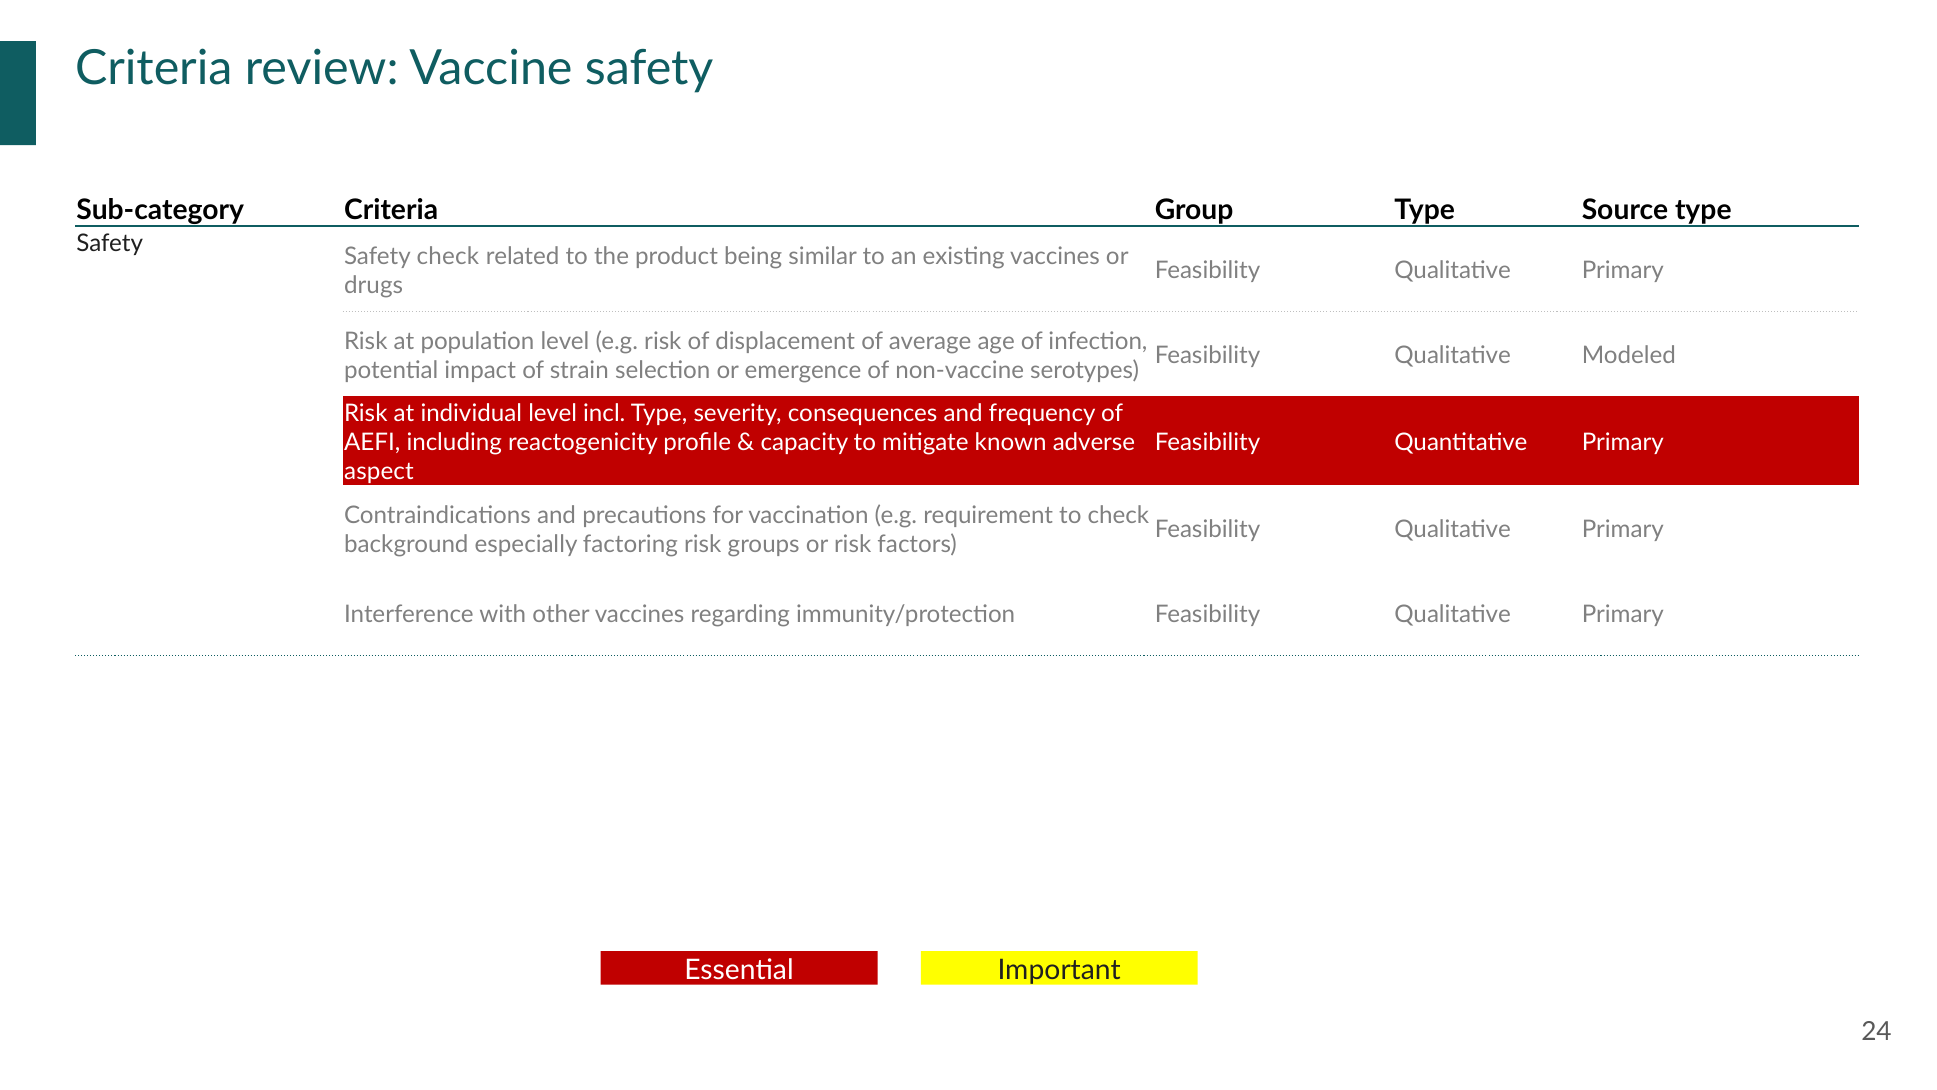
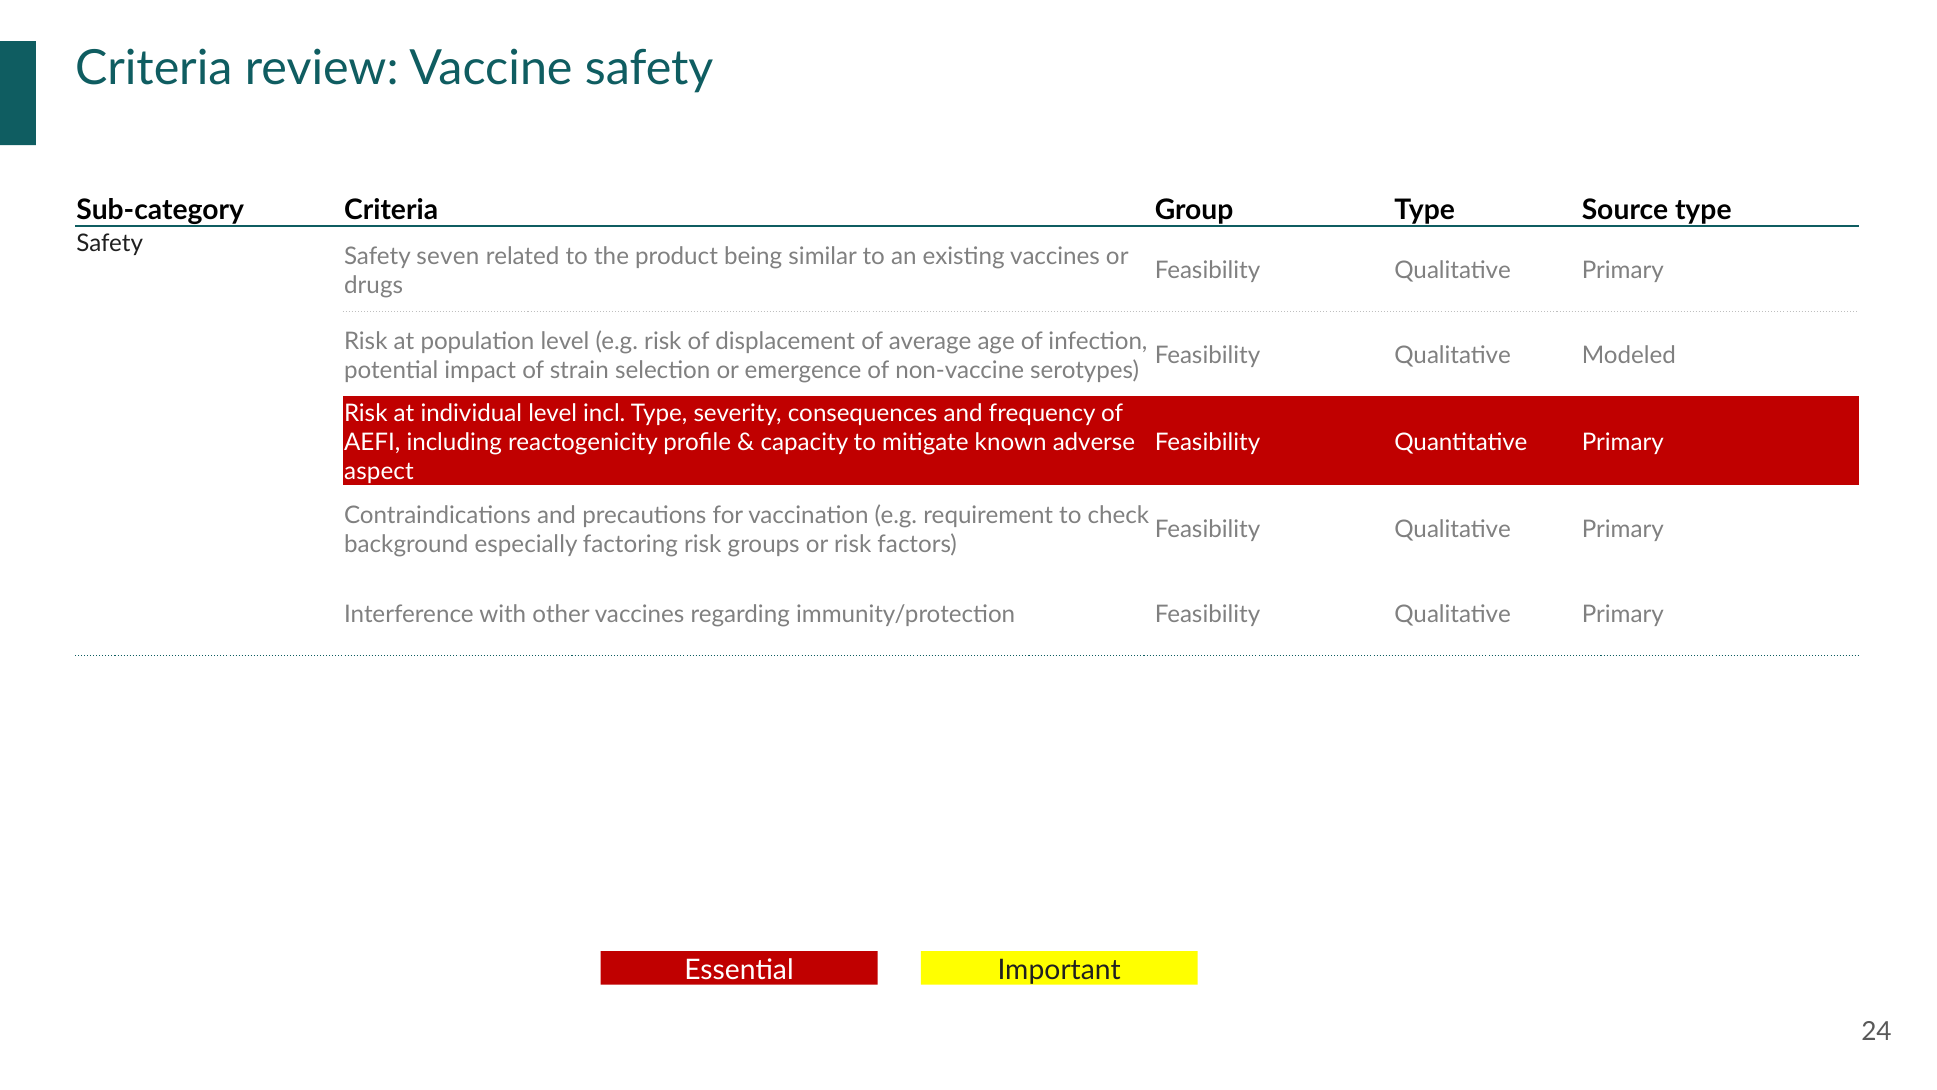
Safety check: check -> seven (448, 256)
